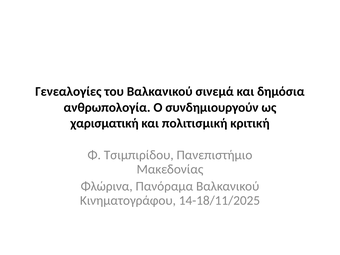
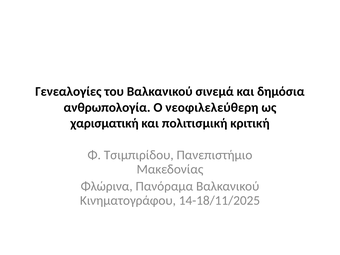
συνδημιουργούν: συνδημιουργούν -> νεοφιλελεύθερη (212, 107)
